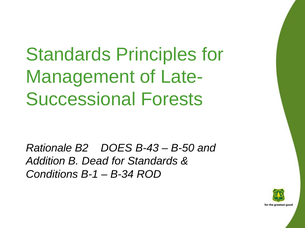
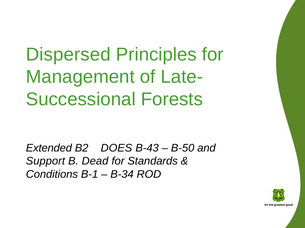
Standards: Standards -> Dispersed (68, 55)
Rationale: Rationale -> Extended (49, 148)
Addition: Addition -> Support (45, 162)
